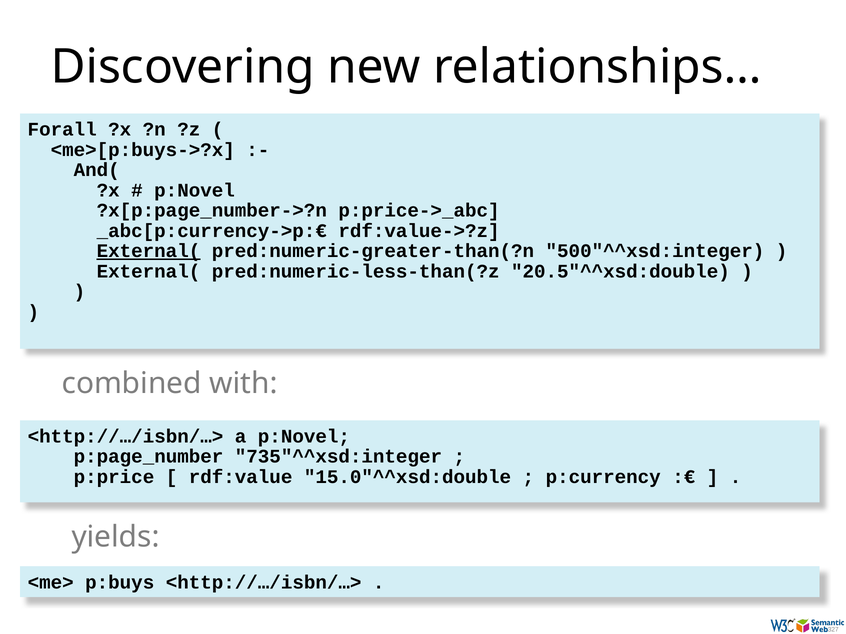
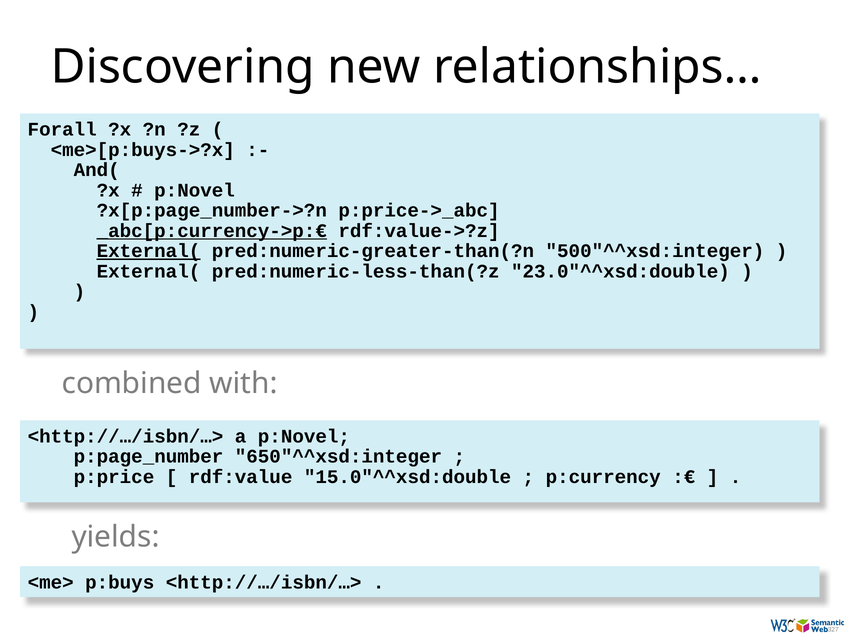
_abc[p:currency->p:€ underline: none -> present (212, 231)
20.5"^^xsd:double: 20.5"^^xsd:double -> 23.0"^^xsd:double (620, 271)
735"^^xsd:integer: 735"^^xsd:integer -> 650"^^xsd:integer (338, 457)
